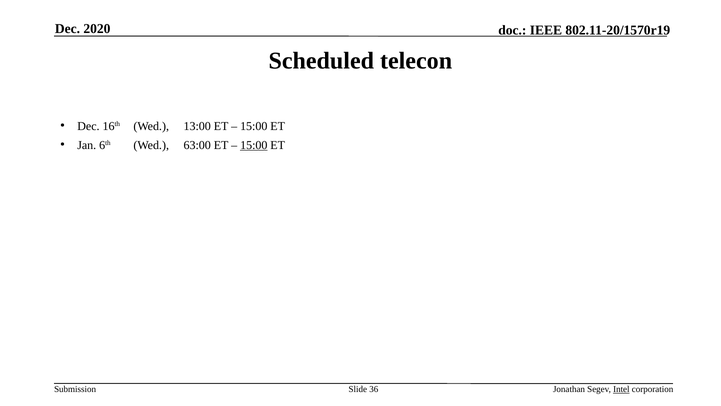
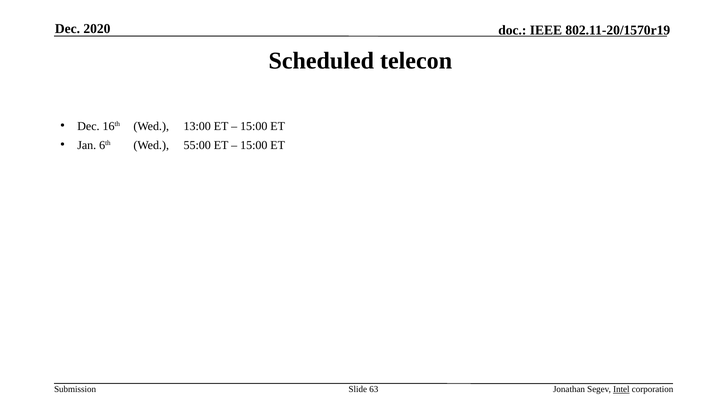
63:00: 63:00 -> 55:00 (197, 145)
15:00 underline: present -> none (254, 145)
36: 36 -> 63 (374, 389)
